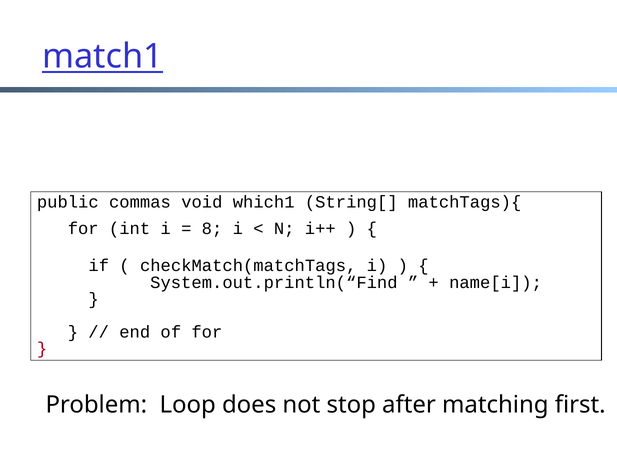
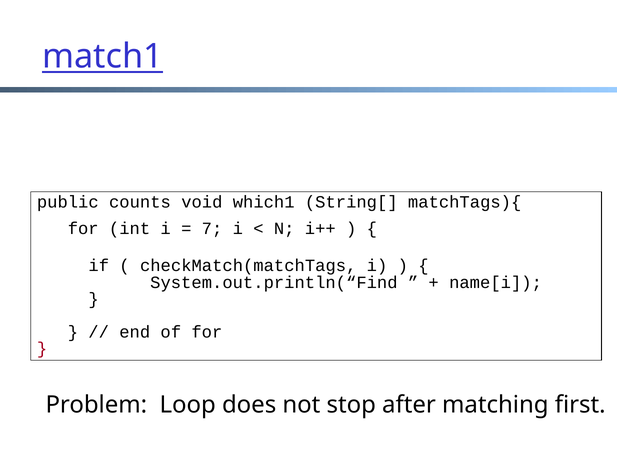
commas: commas -> counts (140, 202)
8: 8 -> 7 (212, 229)
